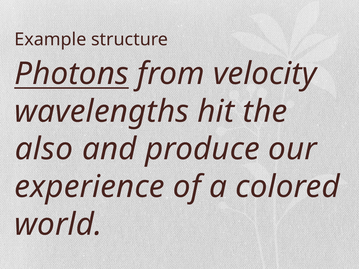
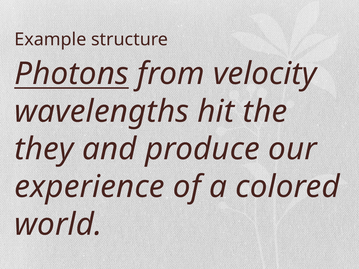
also: also -> they (44, 149)
